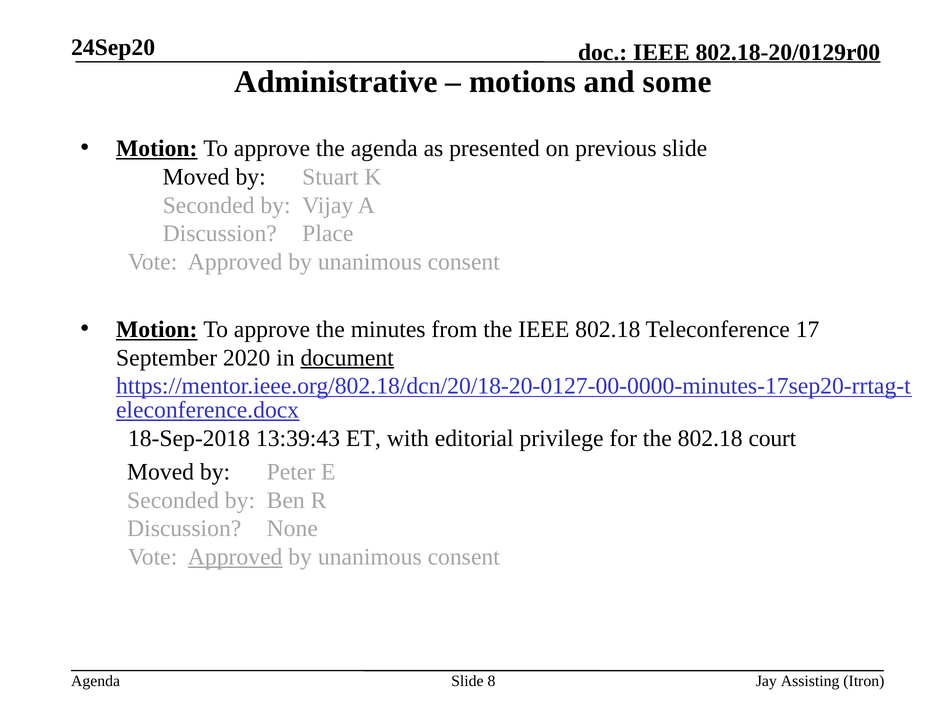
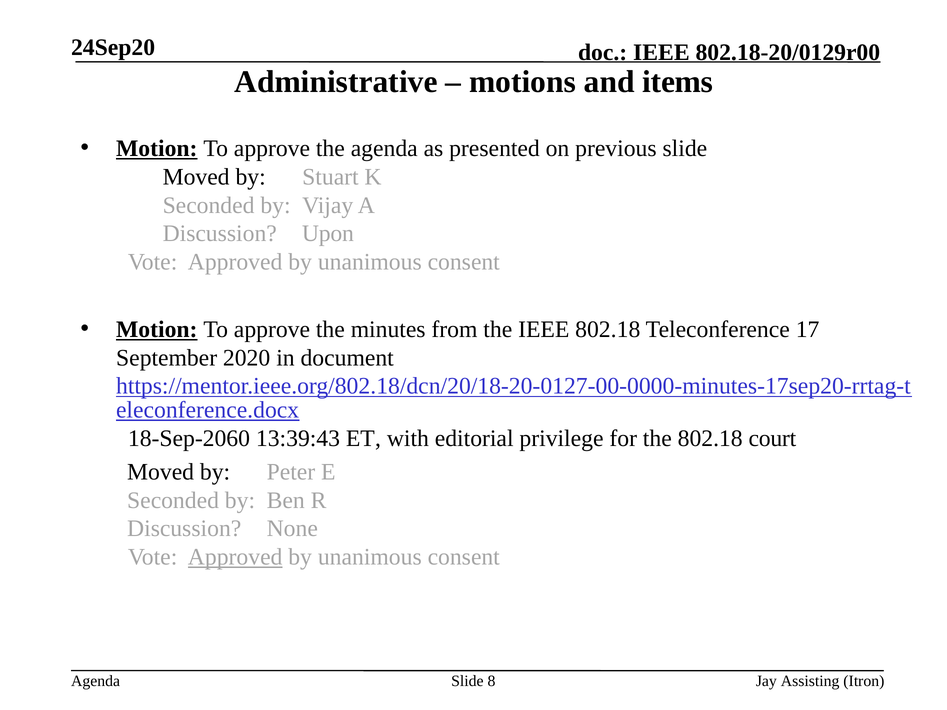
some: some -> items (678, 82)
Place: Place -> Upon (328, 234)
document underline: present -> none (347, 358)
18-Sep-2018: 18-Sep-2018 -> 18-Sep-2060 (189, 438)
